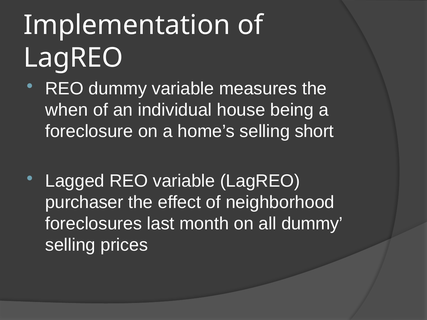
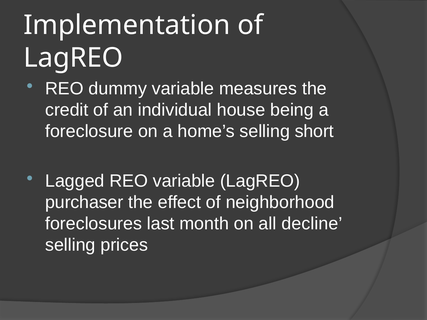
when: when -> credit (67, 110)
all dummy: dummy -> decline (312, 224)
